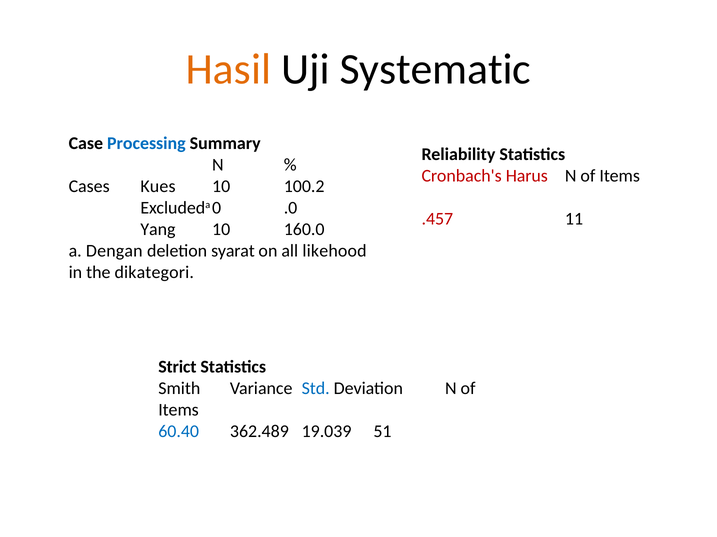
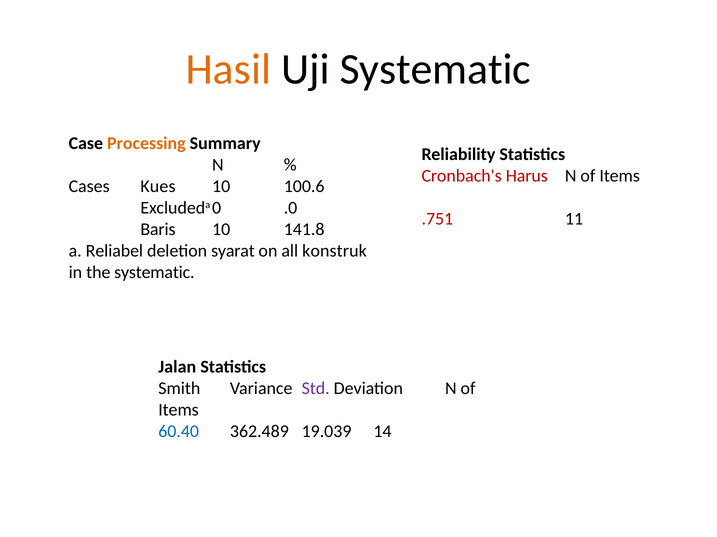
Processing colour: blue -> orange (146, 143)
100.2: 100.2 -> 100.6 (304, 186)
.457: .457 -> .751 (437, 219)
Yang: Yang -> Baris (158, 229)
160.0: 160.0 -> 141.8 (304, 229)
Dengan: Dengan -> Reliabel (114, 251)
likehood: likehood -> konstruk (335, 251)
the dikategori: dikategori -> systematic (154, 273)
Strict: Strict -> Jalan (177, 368)
Std colour: blue -> purple (316, 389)
51: 51 -> 14 (382, 432)
